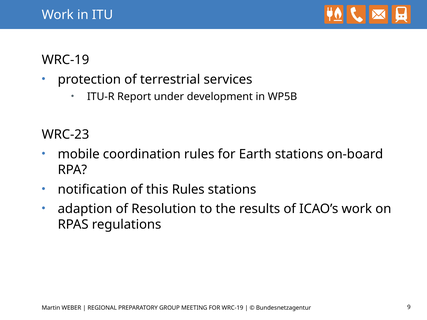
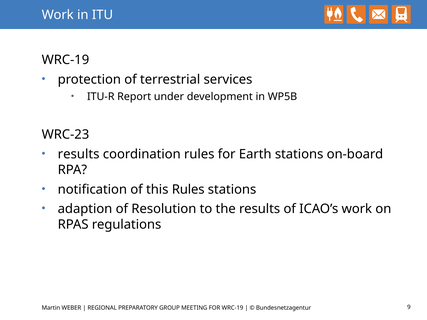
mobile: mobile -> results (79, 154)
